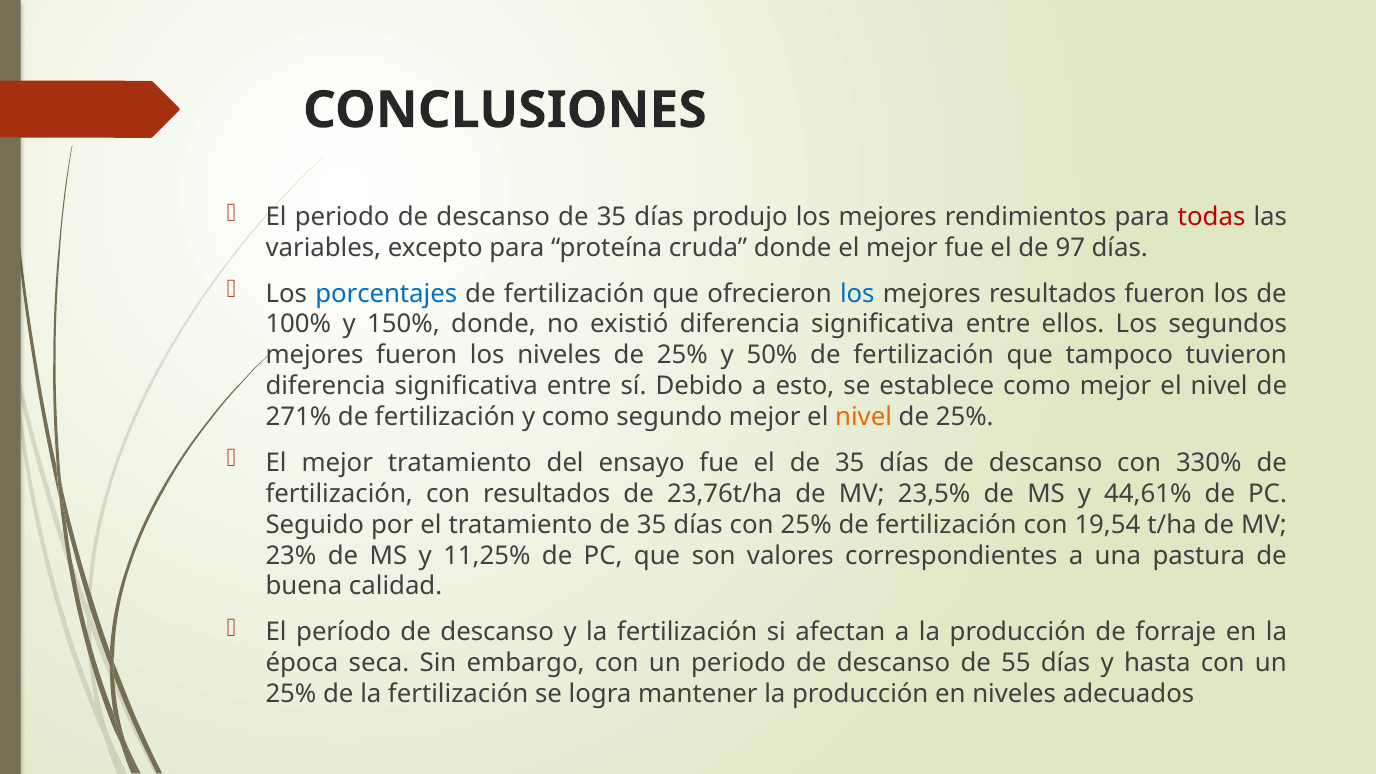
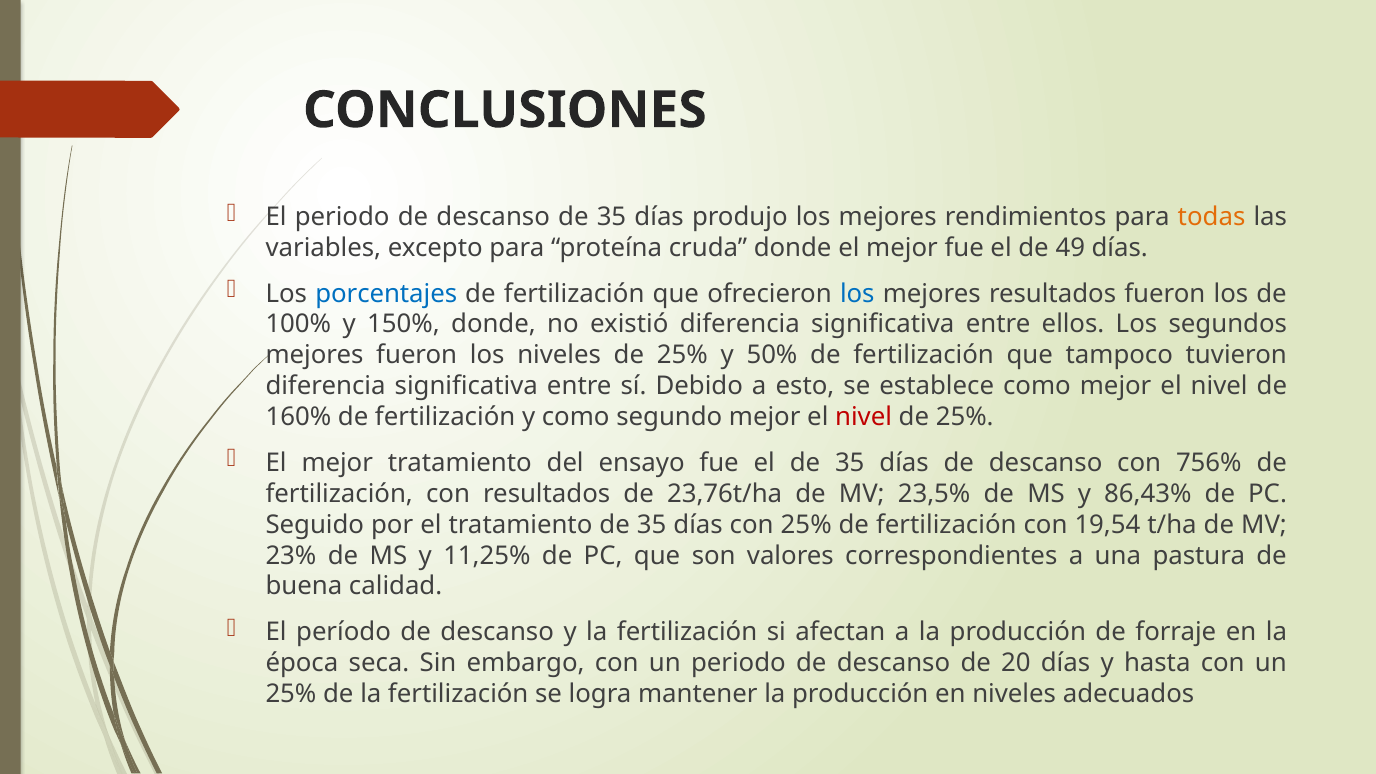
todas colour: red -> orange (1212, 217)
97: 97 -> 49 (1070, 248)
271%: 271% -> 160% (298, 417)
nivel colour: orange -> red (864, 417)
330%: 330% -> 756% (1209, 463)
44,61%: 44,61% -> 86,43% (1148, 494)
55: 55 -> 20 (1016, 663)
